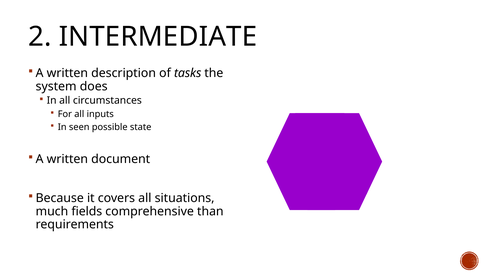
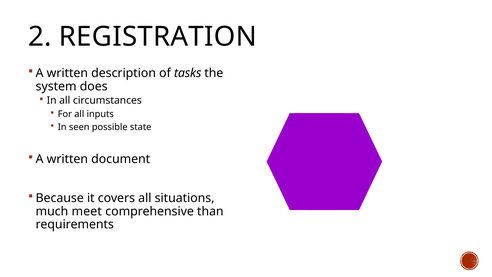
INTERMEDIATE: INTERMEDIATE -> REGISTRATION (158, 37)
fields: fields -> meet (87, 211)
